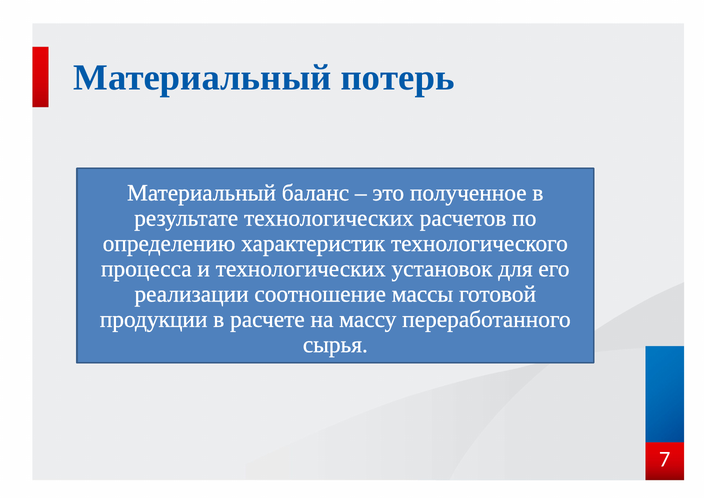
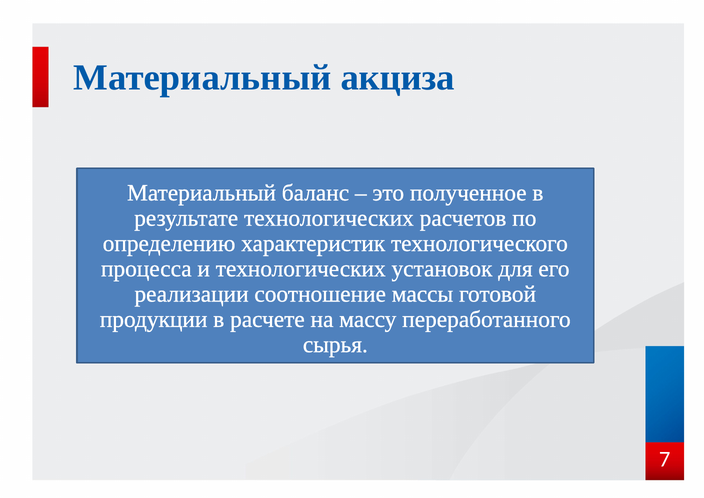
потерь: потерь -> акциза (398, 77)
